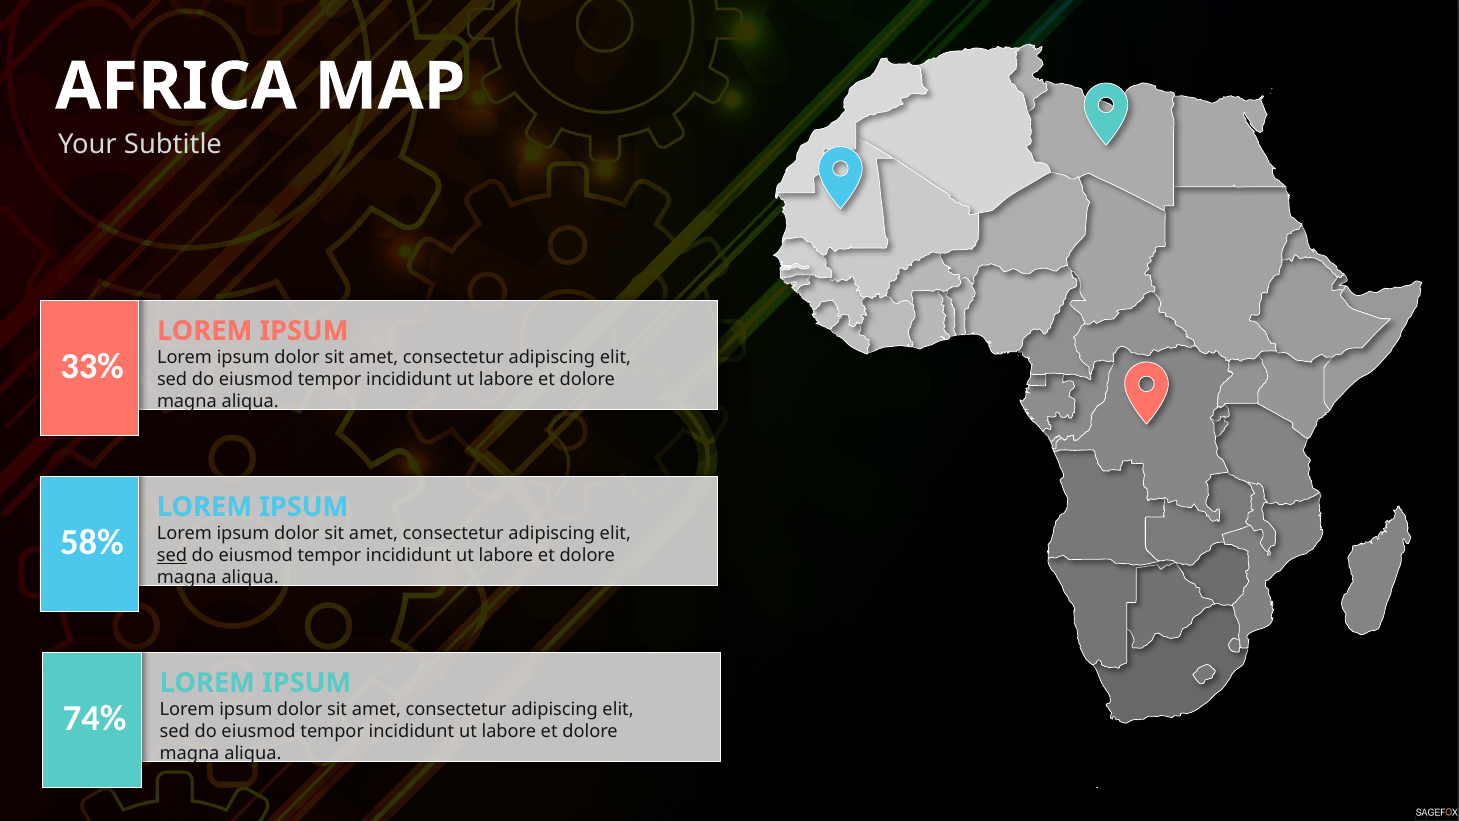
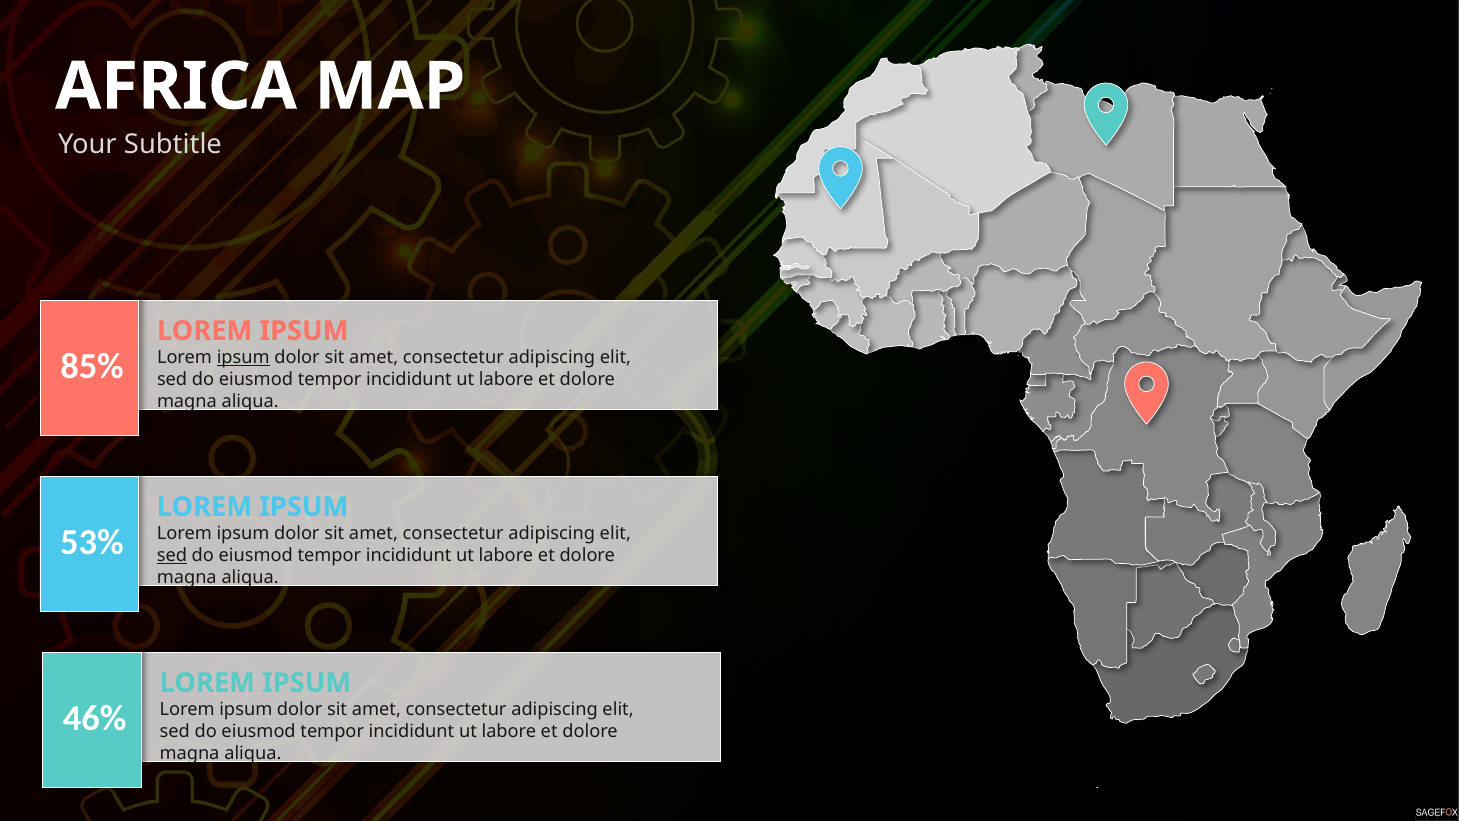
33%: 33% -> 85% (92, 367)
ipsum underline: none -> present (243, 357)
58%: 58% -> 53% (92, 543)
74%: 74% -> 46% (95, 718)
